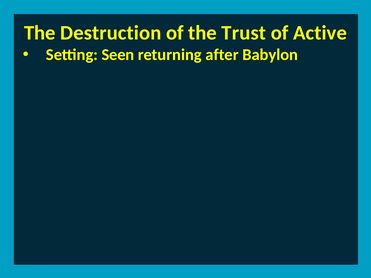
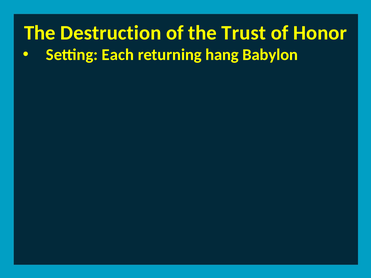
Active: Active -> Honor (320, 33)
Seen: Seen -> Each (118, 55)
after: after -> hang (222, 55)
